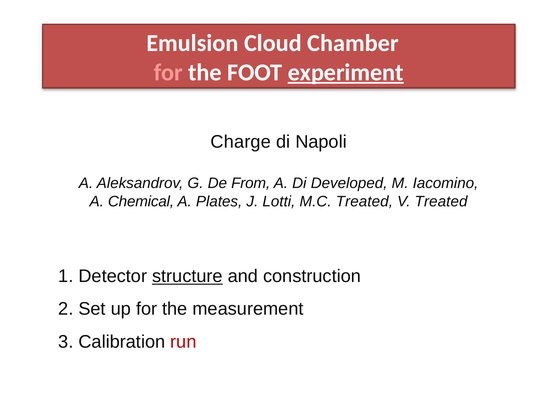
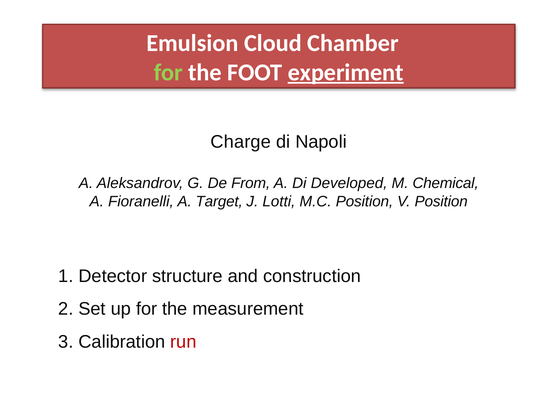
for colour: pink -> light green (168, 72)
Iacomino: Iacomino -> Chemical (446, 183)
Chemical: Chemical -> Fioranelli (141, 201)
Plates: Plates -> Target (219, 201)
M.C Treated: Treated -> Position (364, 201)
V Treated: Treated -> Position (441, 201)
structure underline: present -> none (187, 276)
